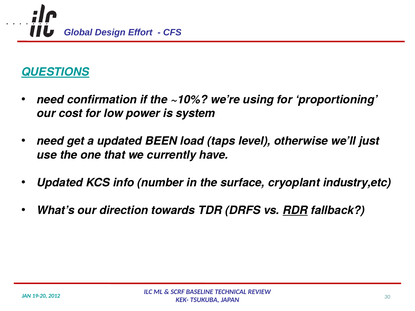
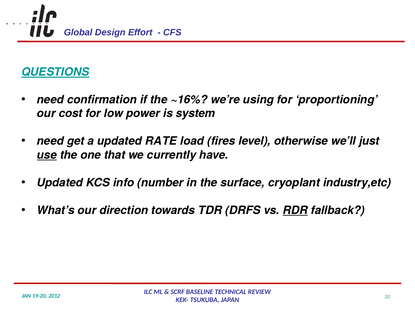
~10%: ~10% -> ~16% (189, 100)
BEEN: BEEN -> RATE (161, 141)
taps: taps -> fires (221, 141)
use underline: none -> present (47, 155)
